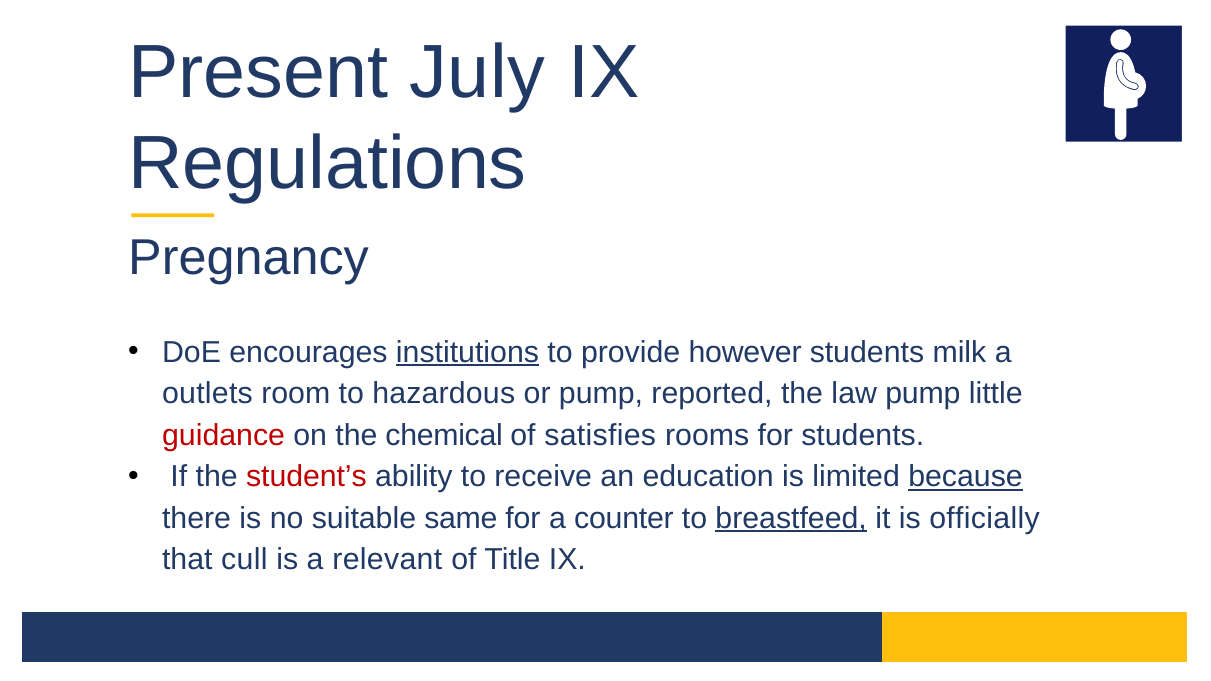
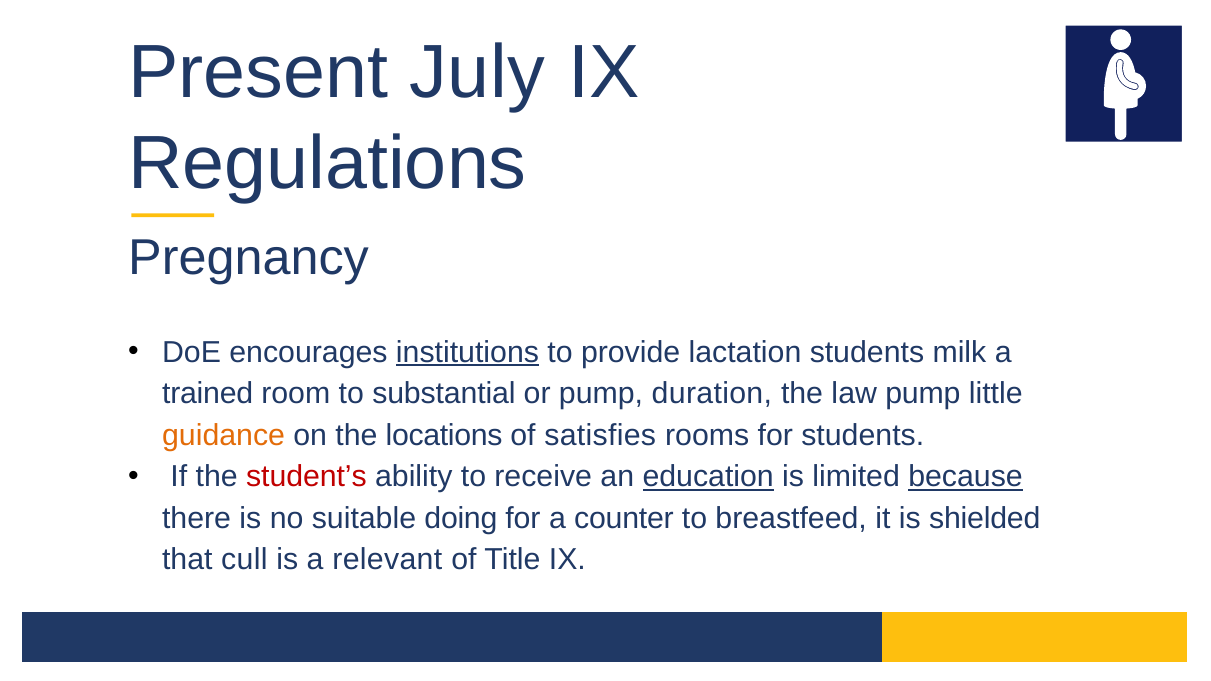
however: however -> lactation (745, 352)
outlets: outlets -> trained (208, 394)
hazardous: hazardous -> substantial (444, 394)
reported: reported -> duration (712, 394)
guidance colour: red -> orange (224, 435)
chemical: chemical -> locations (444, 435)
education underline: none -> present (708, 477)
same: same -> doing (461, 518)
breastfeed underline: present -> none (791, 518)
officially: officially -> shielded (985, 518)
